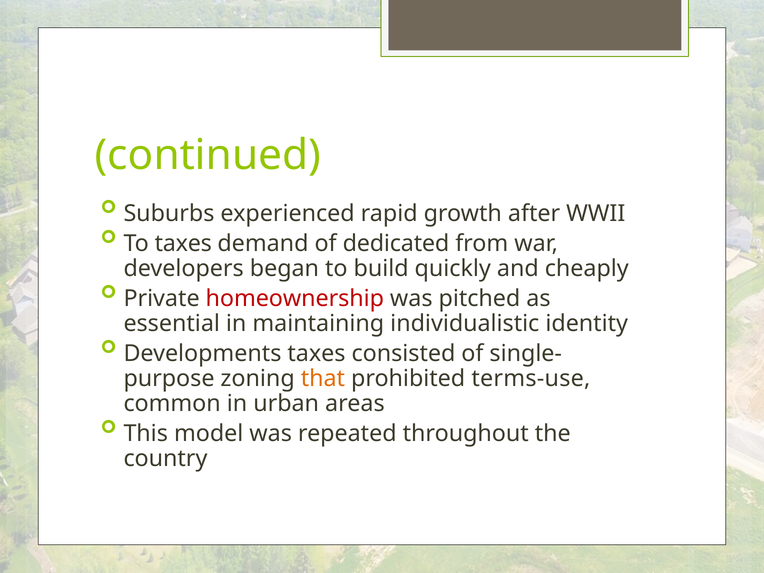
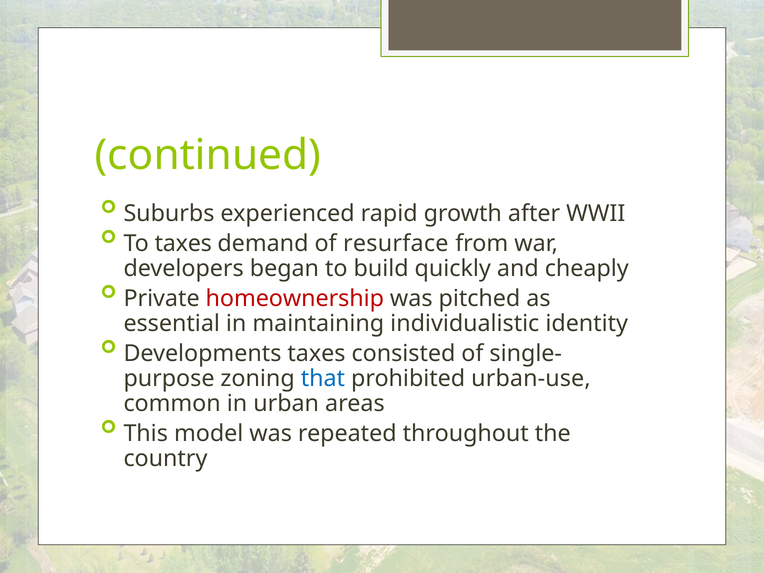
dedicated: dedicated -> resurface (396, 243)
that colour: orange -> blue (323, 379)
terms-use: terms-use -> urban-use (531, 379)
